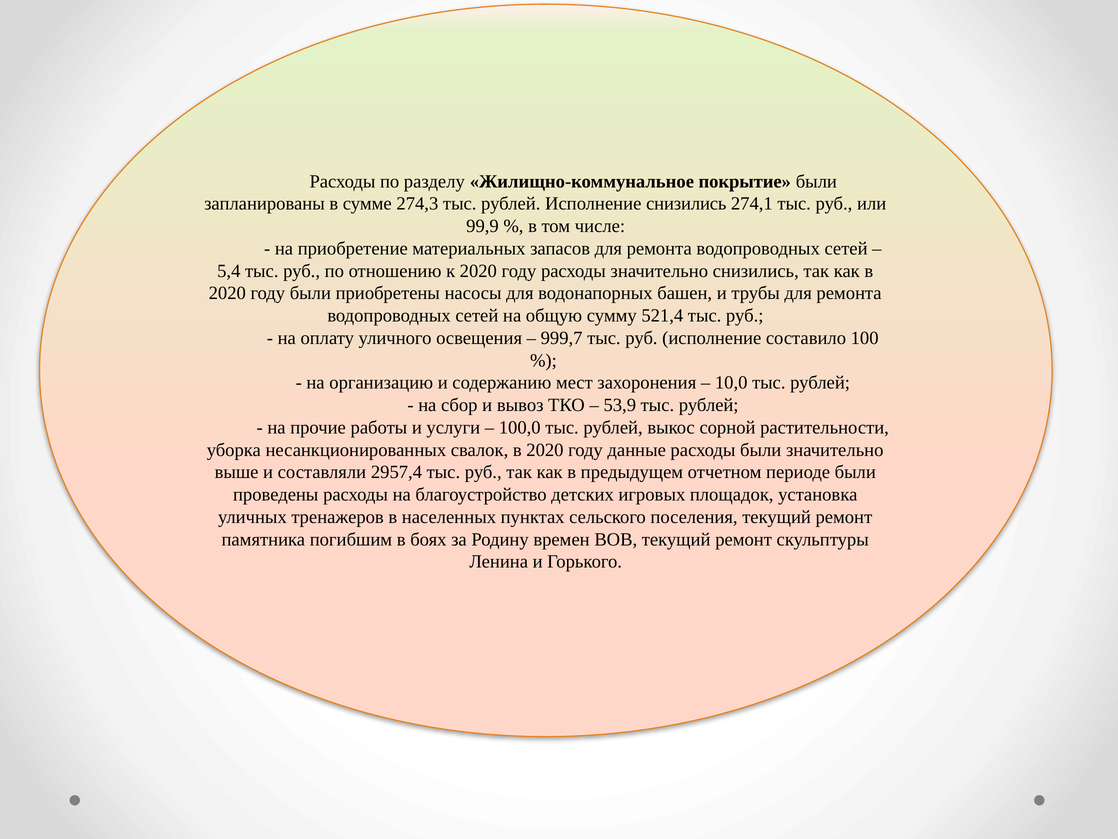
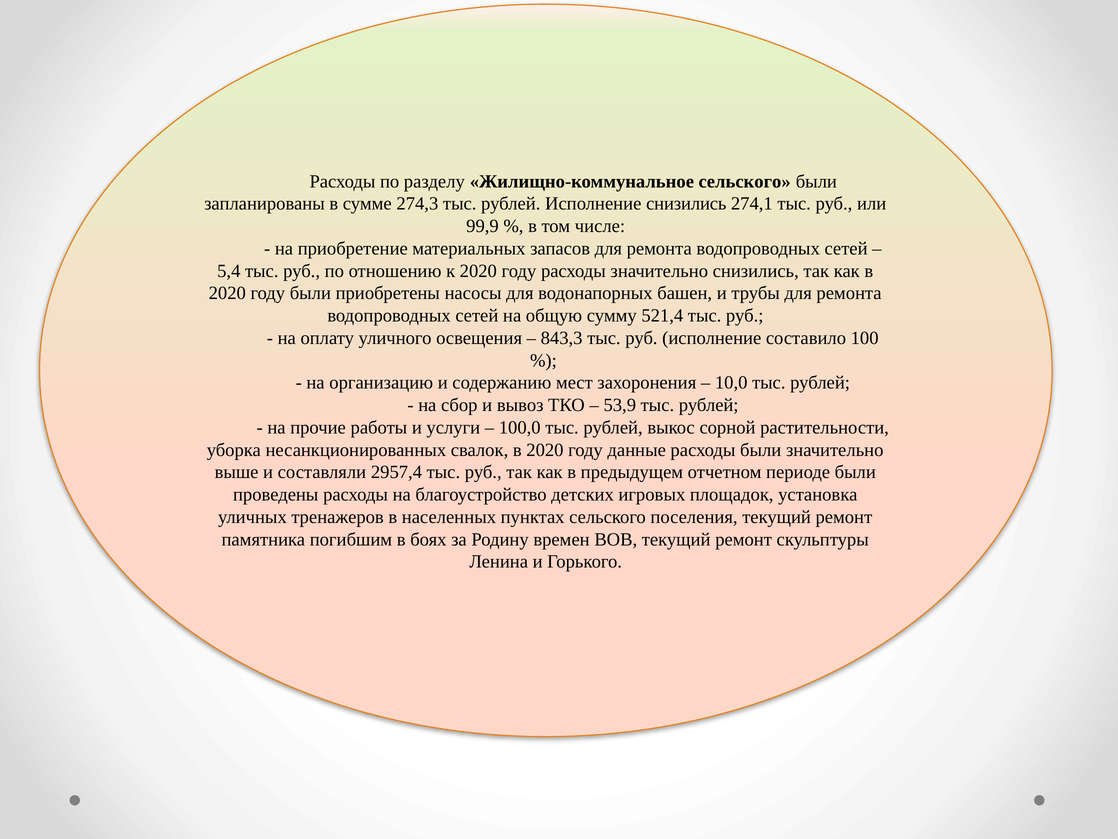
Жилищно-коммунальное покрытие: покрытие -> сельского (745, 181)
999,7: 999,7 -> 843,3 (562, 338)
